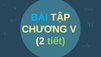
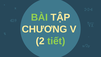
BÀI colour: light blue -> light green (39, 17)
